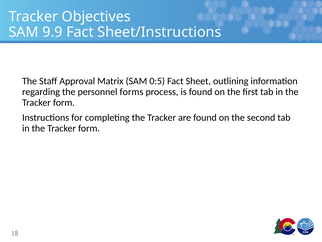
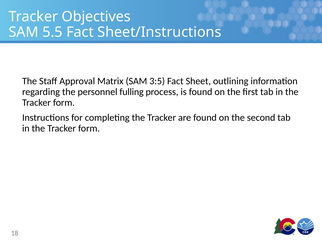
9.9: 9.9 -> 5.5 (52, 32)
0:5: 0:5 -> 3:5 (157, 81)
forms: forms -> fulling (132, 92)
